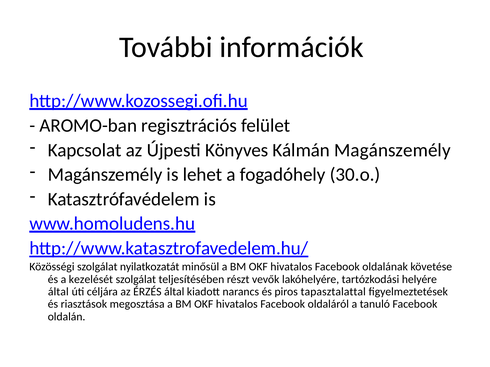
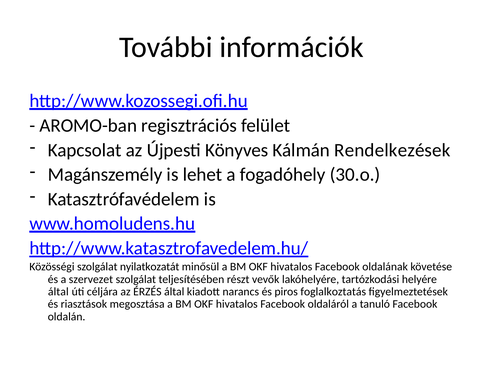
Kálmán Magánszemély: Magánszemély -> Rendelkezések (392, 150)
kezelését: kezelését -> szervezet (91, 280)
tapasztalattal: tapasztalattal -> foglalkoztatás (333, 292)
